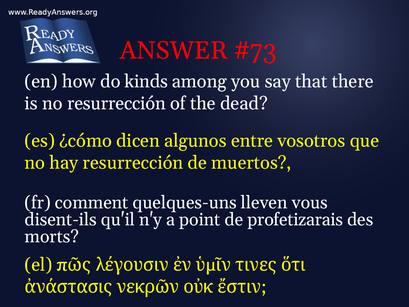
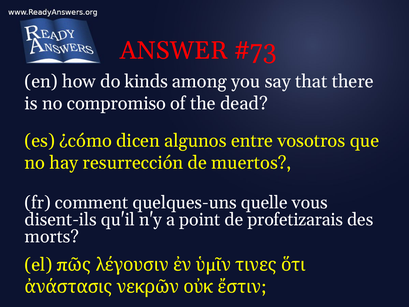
no resurrección: resurrección -> compromiso (116, 103)
lleven: lleven -> quelle (264, 203)
